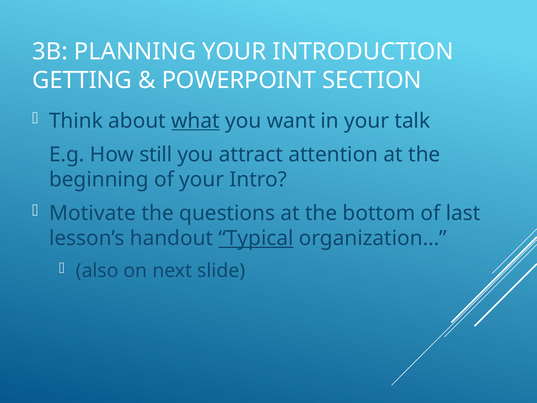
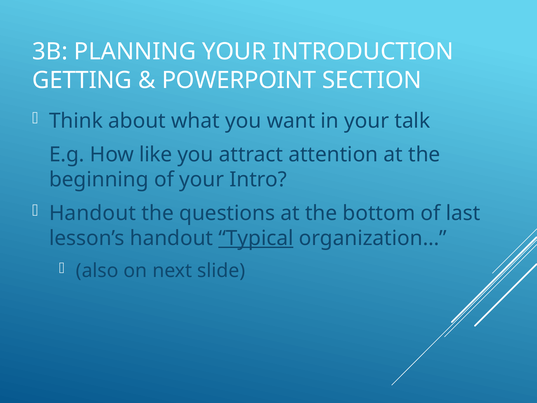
what underline: present -> none (196, 121)
still: still -> like (156, 154)
Motivate: Motivate -> Handout (93, 213)
